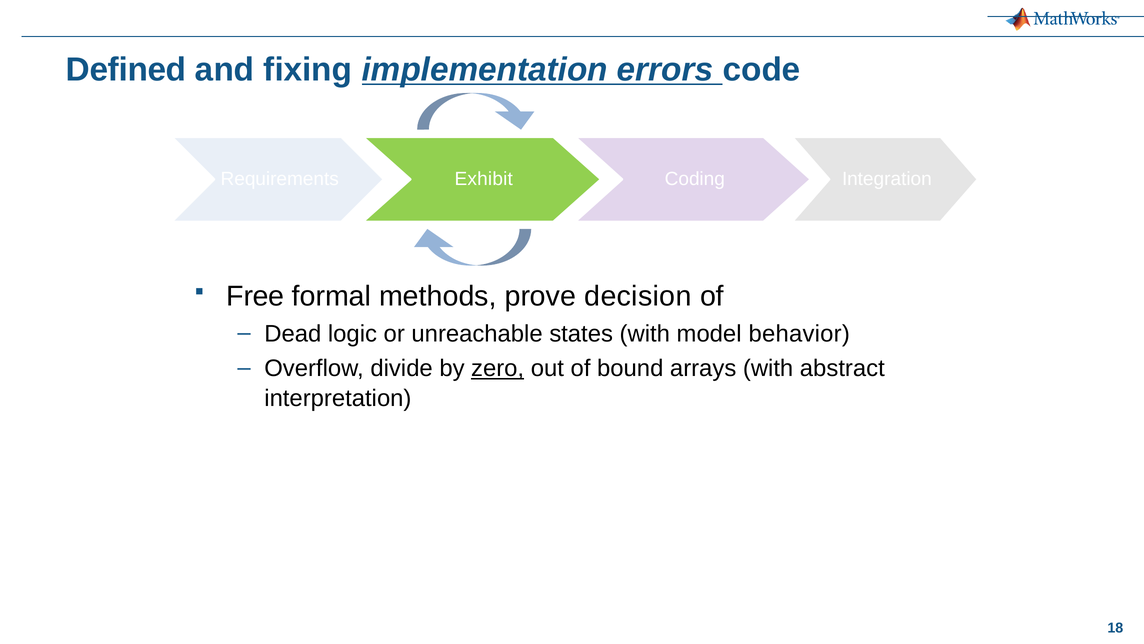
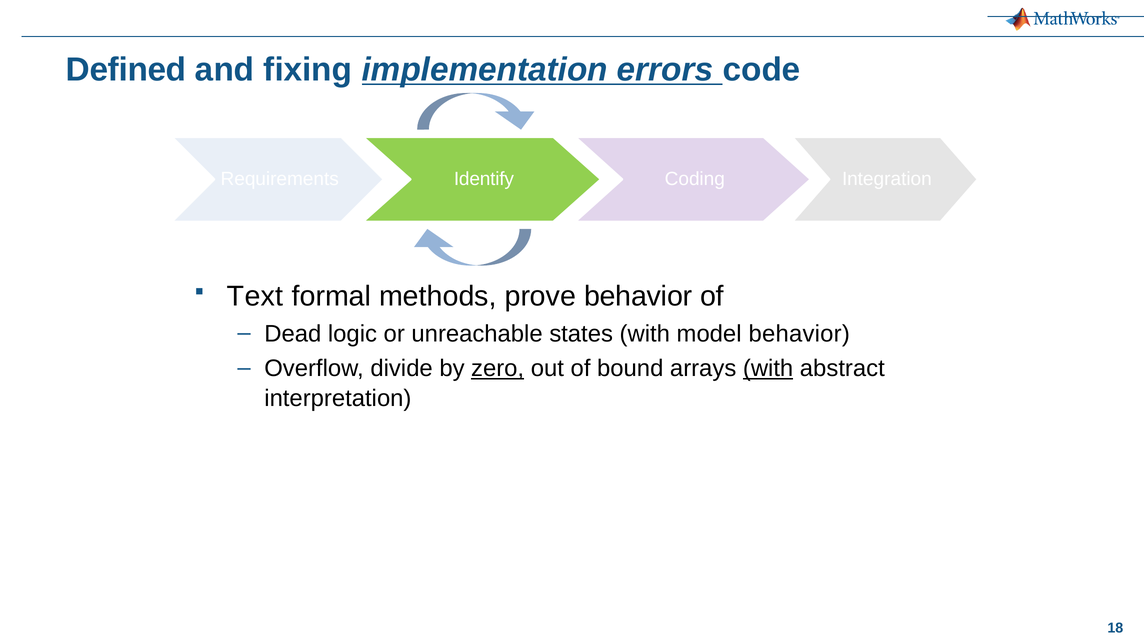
Exhibit: Exhibit -> Identify (484, 179)
Free: Free -> Text (255, 296)
prove decision: decision -> behavior (638, 296)
with underline: none -> present (768, 368)
